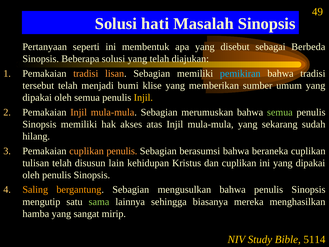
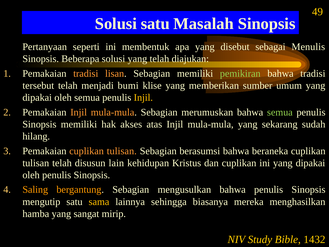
Solusi hati: hati -> satu (155, 24)
Berbeda: Berbeda -> Menulis (308, 47)
pemikiran colour: light blue -> light green (240, 73)
Pemakaian cuplikan penulis: penulis -> tulisan (122, 151)
sama colour: light green -> yellow (99, 202)
5114: 5114 -> 1432 (314, 239)
